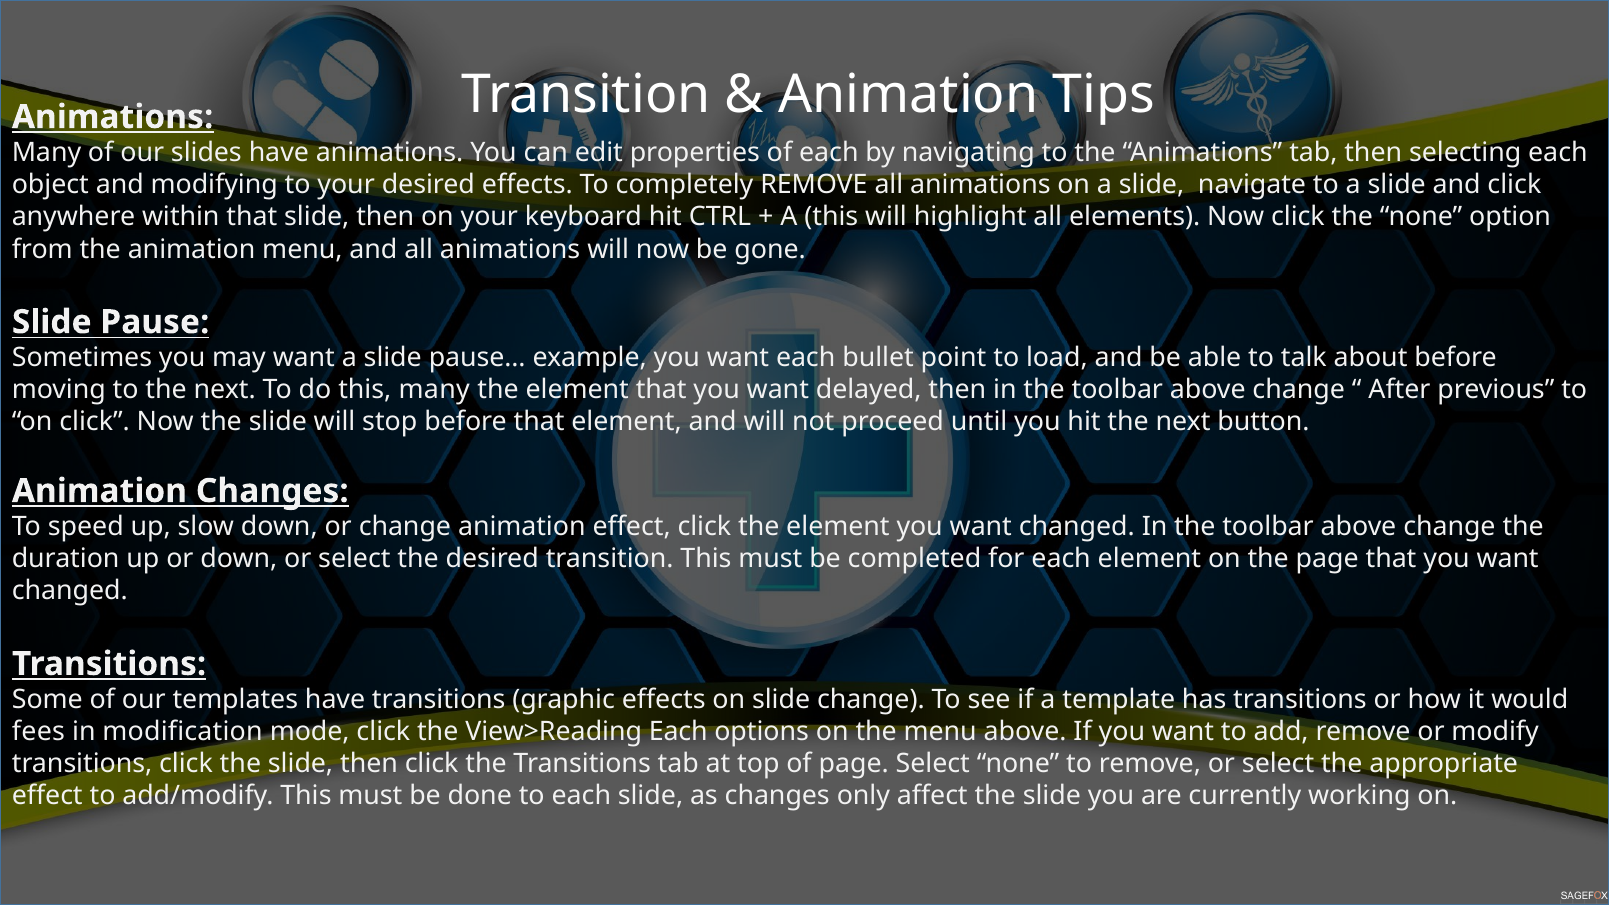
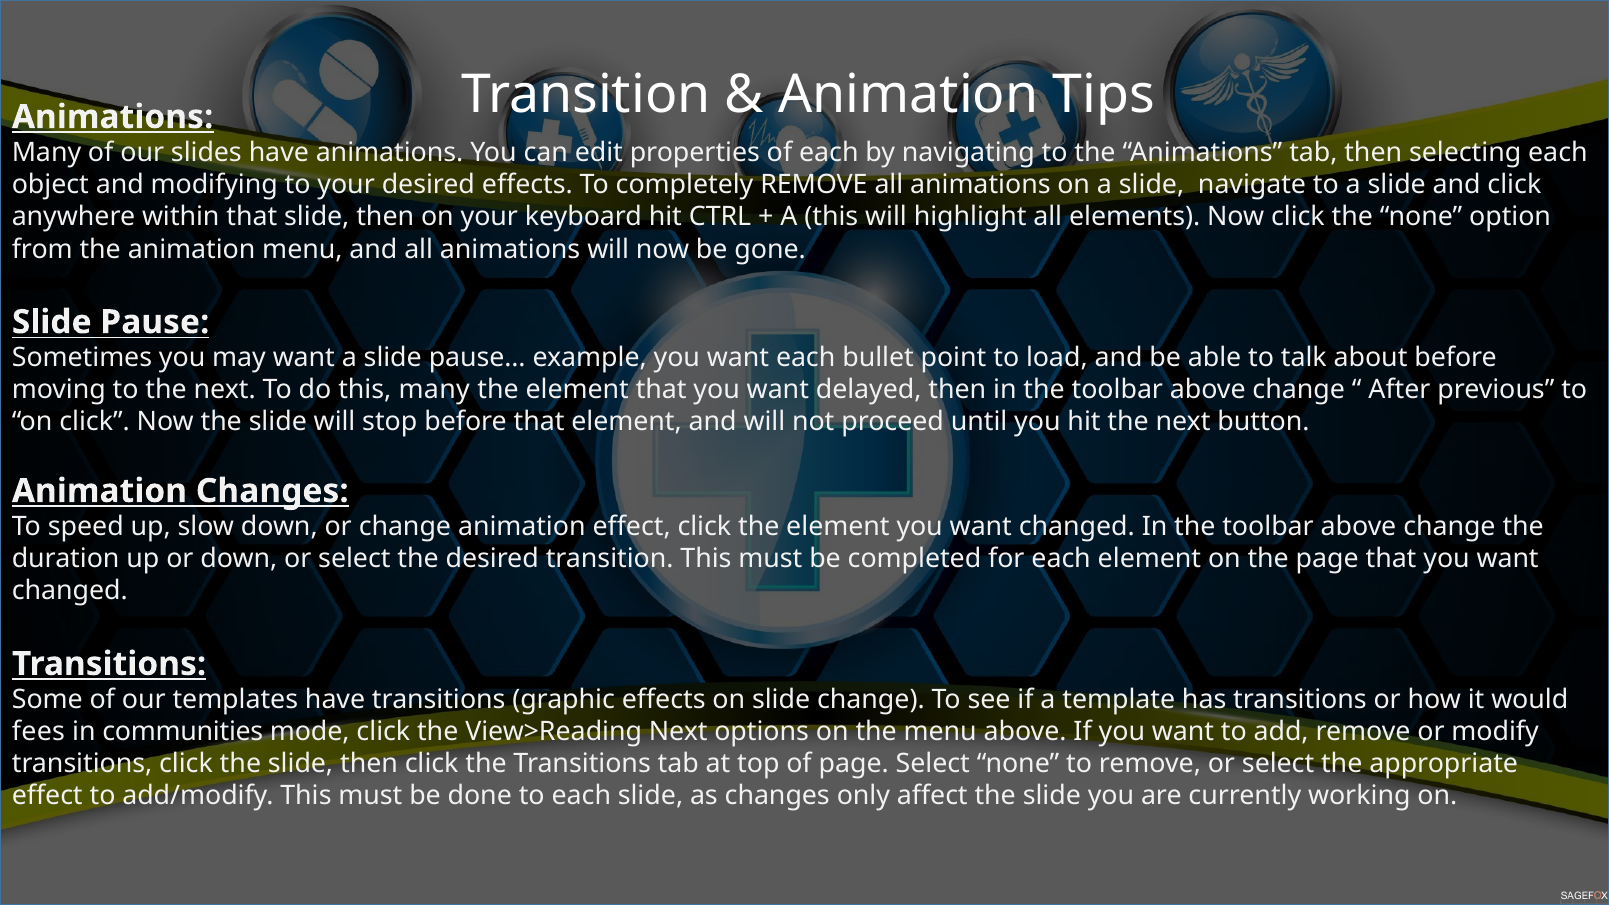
modification: modification -> communities (183, 732)
View>Reading Each: Each -> Next (678, 732)
